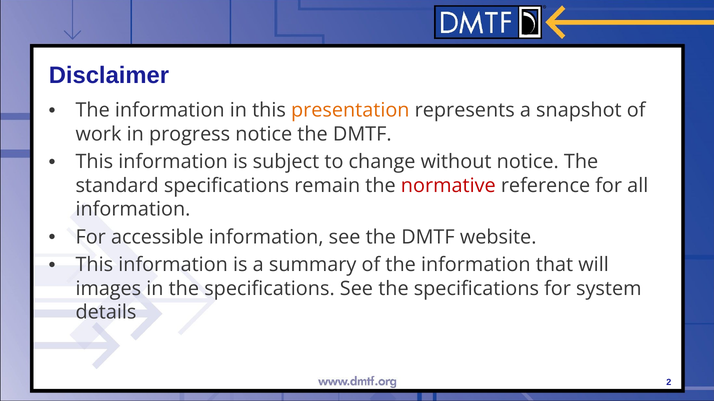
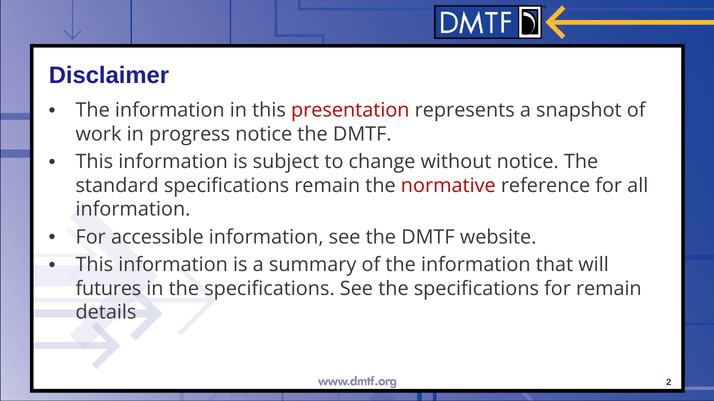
presentation colour: orange -> red (350, 111)
images: images -> futures (108, 289)
for system: system -> remain (609, 289)
